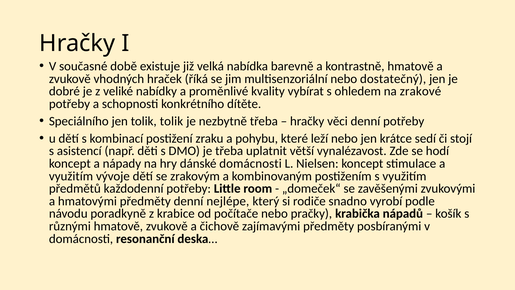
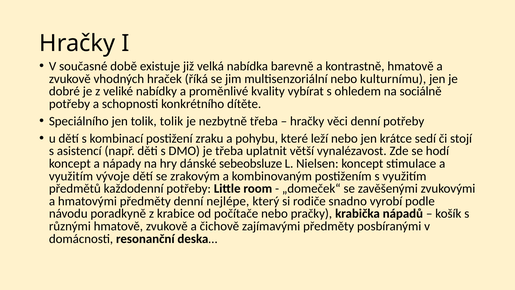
dostatečný: dostatečný -> kulturnímu (393, 79)
zrakové: zrakové -> sociálně (421, 91)
dánské domácnosti: domácnosti -> sebeobsluze (251, 163)
